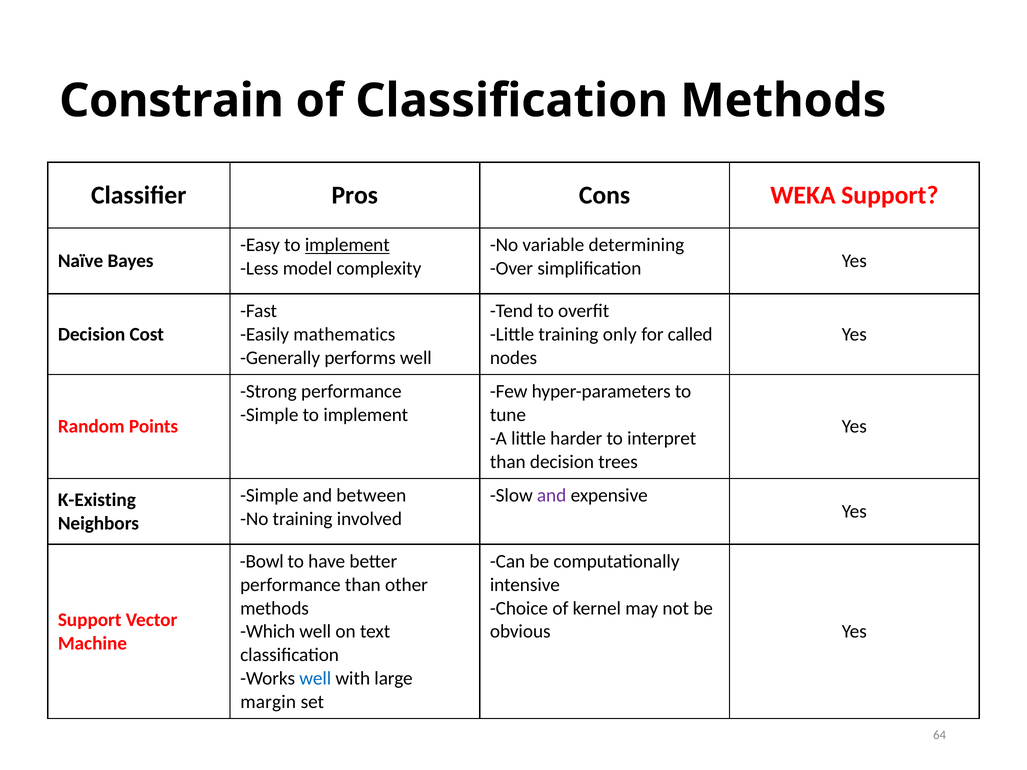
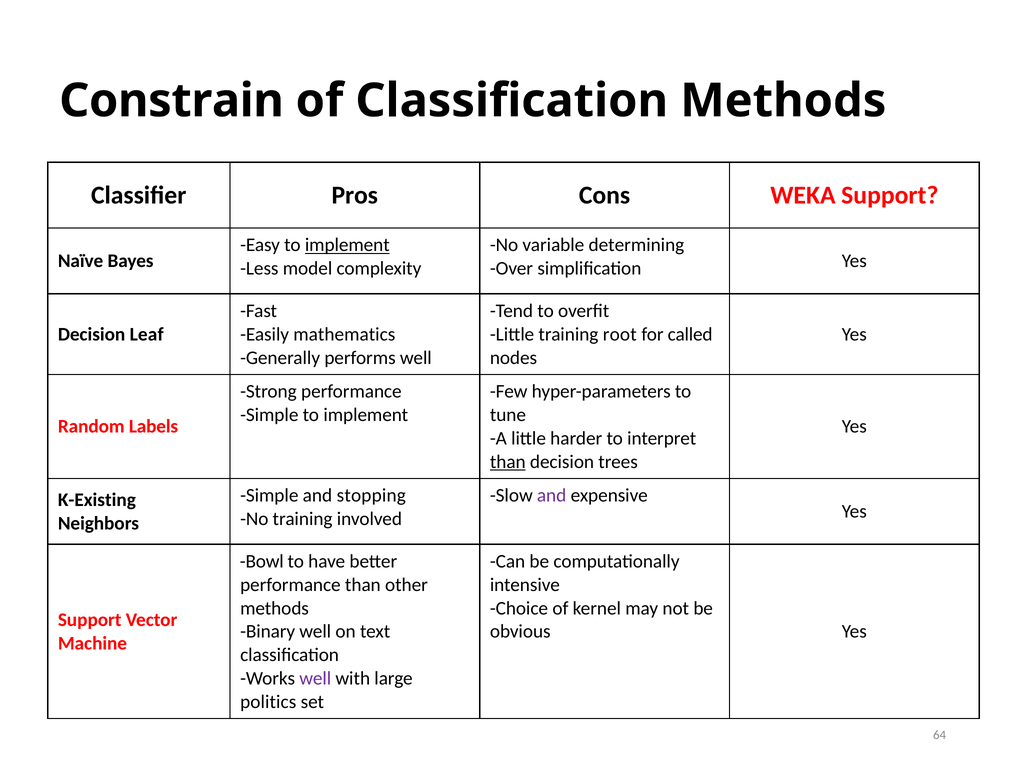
Cost: Cost -> Leaf (147, 334)
only: only -> root (620, 334)
Points: Points -> Labels (154, 427)
than underline: none -> present (508, 462)
between: between -> stopping (371, 496)
Which: Which -> Binary (268, 632)
well colour: blue -> purple (315, 679)
margin: margin -> politics (268, 702)
